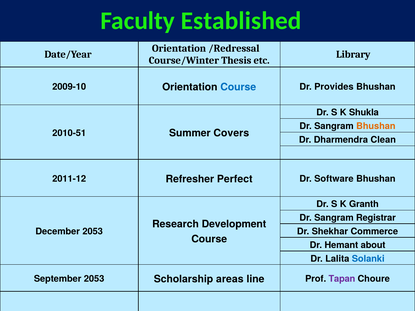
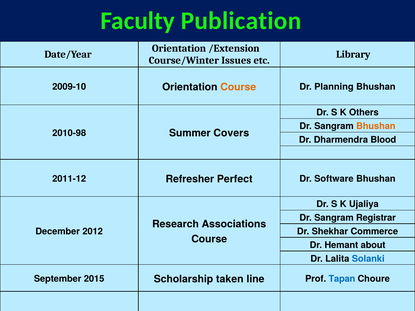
Established: Established -> Publication (241, 21)
/Redressal: /Redressal -> /Extension (234, 48)
Thesis: Thesis -> Issues (236, 60)
Course colour: blue -> orange (238, 87)
Provides: Provides -> Planning (334, 87)
Shukla: Shukla -> Others (364, 113)
2010-51: 2010-51 -> 2010-98 (69, 133)
Clean: Clean -> Blood (383, 140)
Granth: Granth -> Ujaliya (364, 204)
Development: Development -> Associations (234, 224)
December 2053: 2053 -> 2012 (93, 232)
September 2053: 2053 -> 2015 (94, 279)
areas: areas -> taken (230, 279)
Tapan colour: purple -> blue (342, 279)
